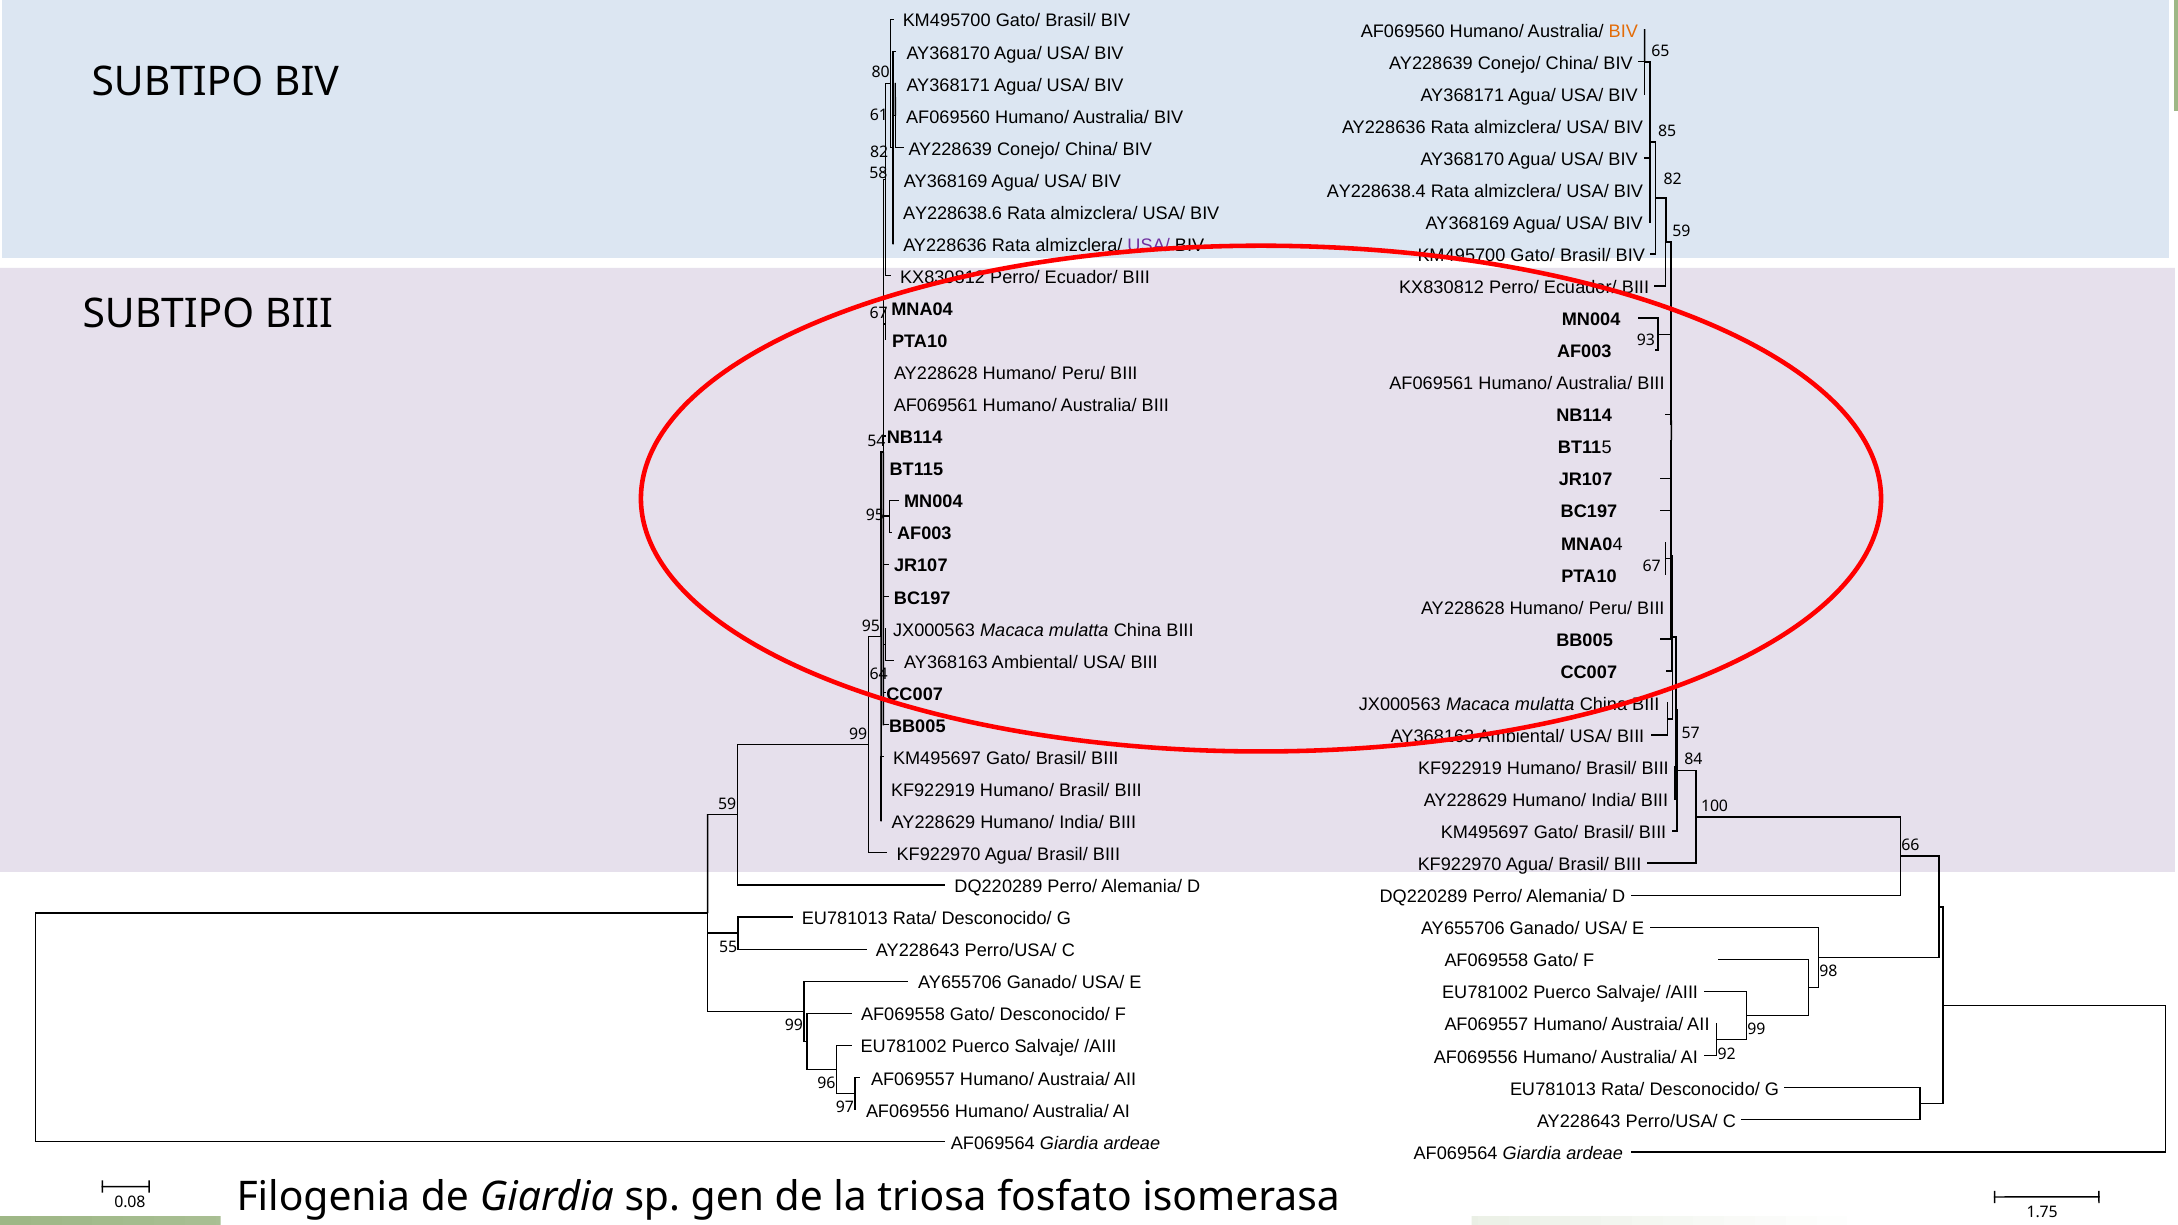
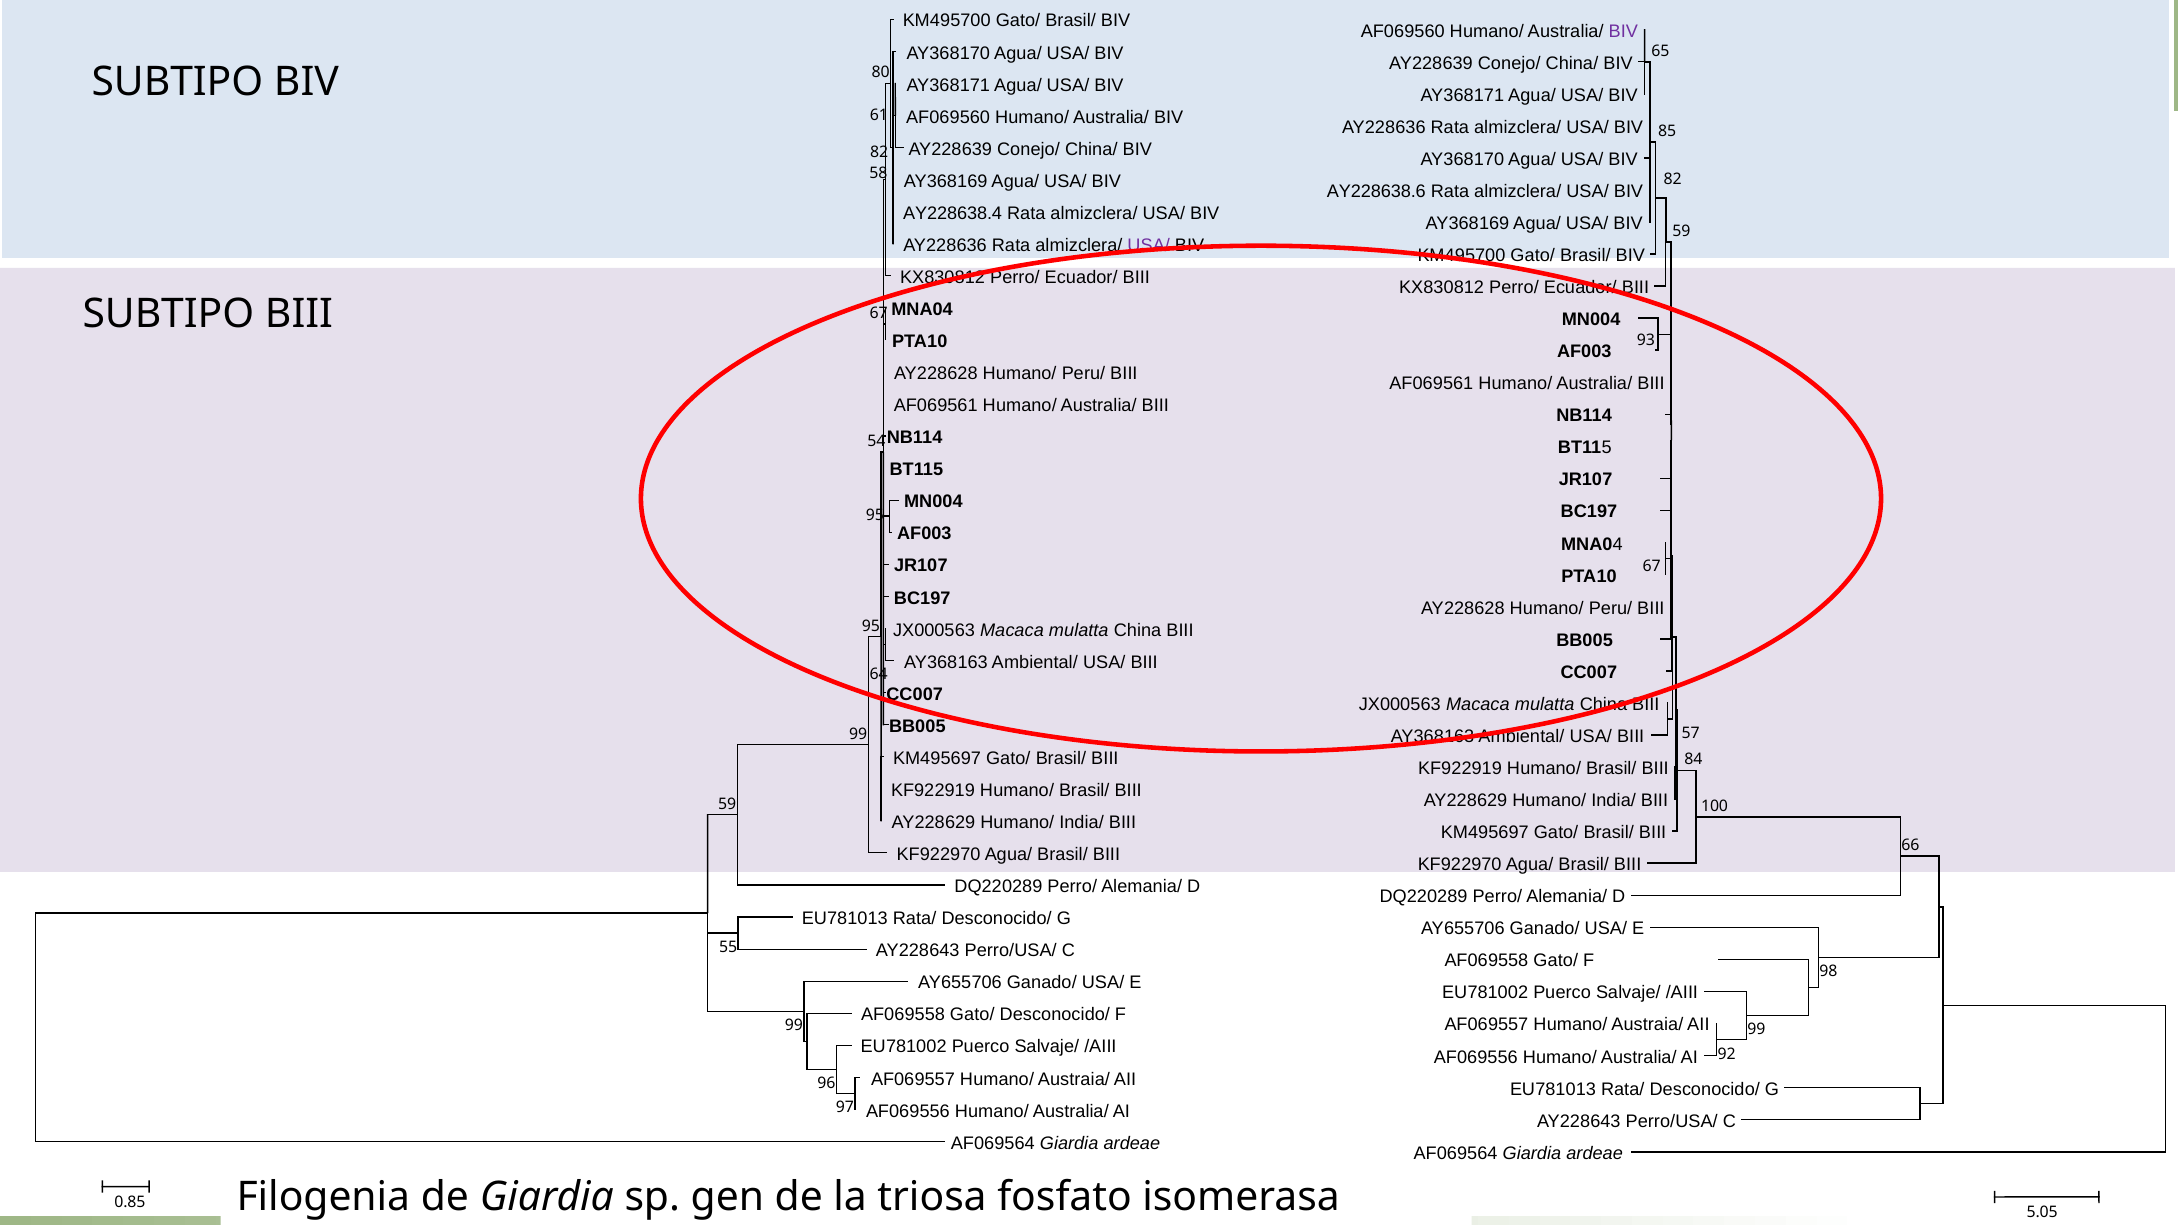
BIV colour: orange -> purple (1623, 31)
AY228638.4: AY228638.4 -> AY228638.6 (1376, 192)
AY228638.6: AY228638.6 -> AY228638.4 (953, 213)
0.08: 0.08 -> 0.85 (130, 1202)
1.75: 1.75 -> 5.05 (2042, 1212)
